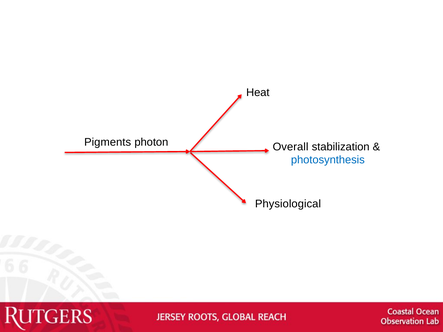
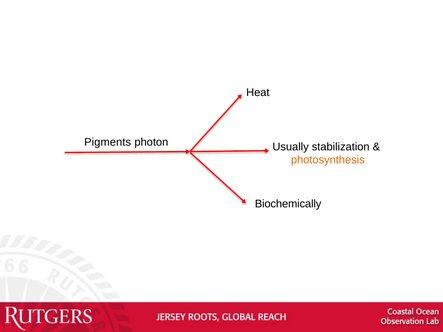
Overall: Overall -> Usually (291, 147)
photosynthesis colour: blue -> orange (328, 160)
Physiological: Physiological -> Biochemically (288, 204)
